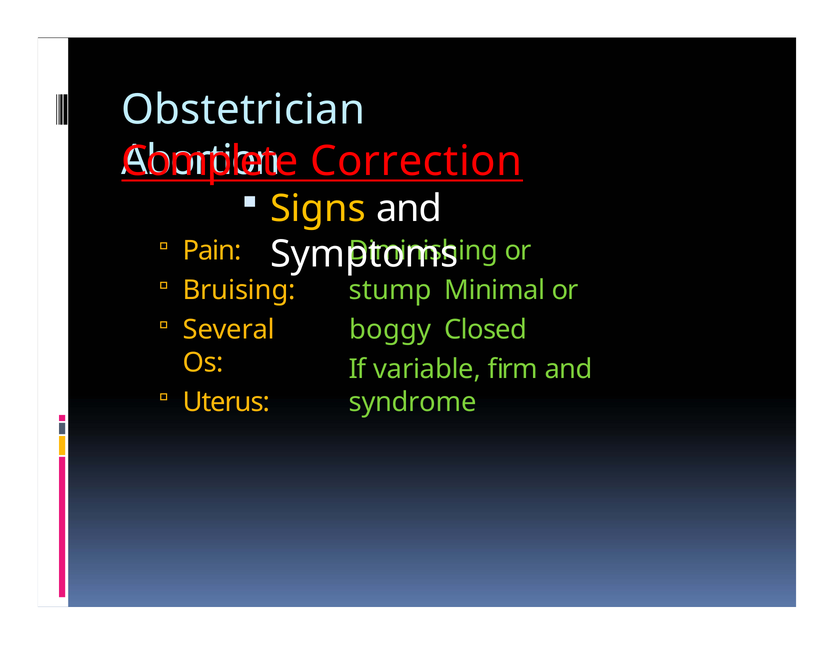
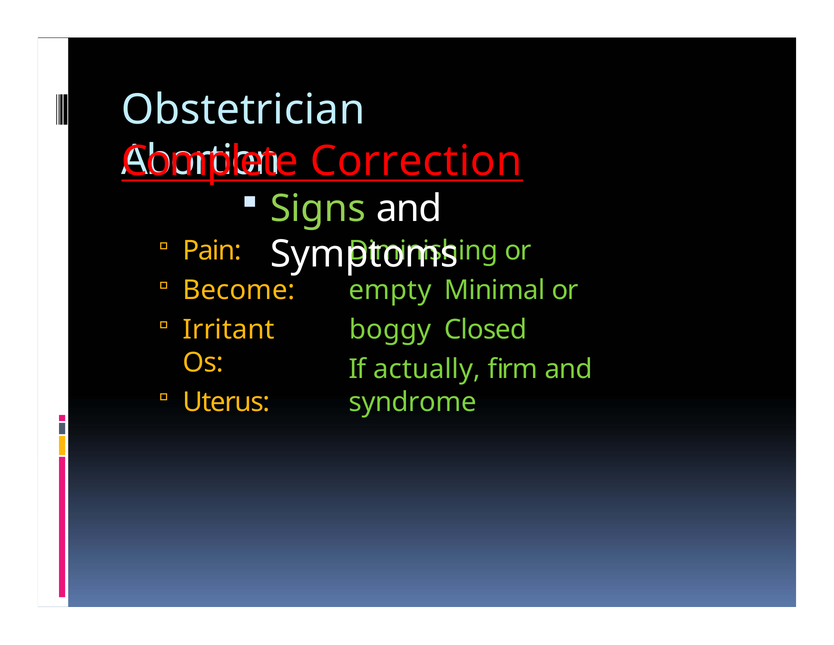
Signs colour: yellow -> light green (318, 208)
Bruising: Bruising -> Become (239, 290)
stump: stump -> empty (390, 290)
Several: Several -> Irritant (229, 329)
variable: variable -> actually (427, 369)
